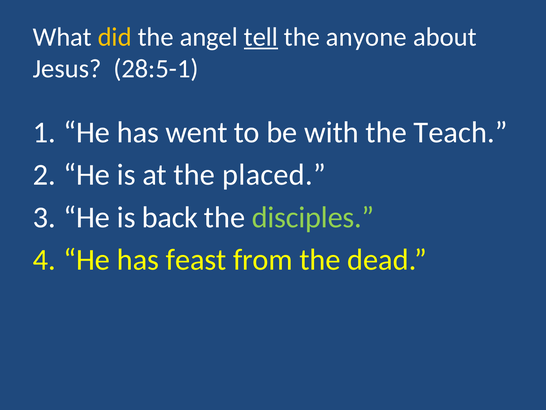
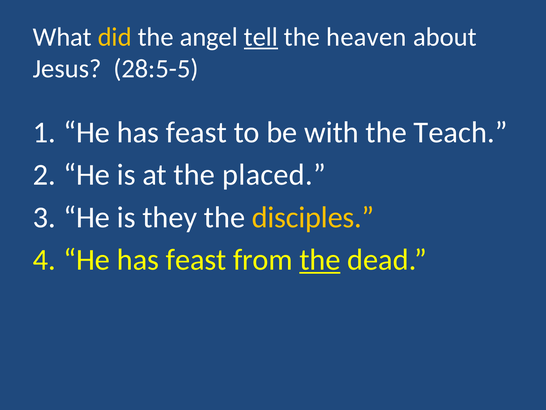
anyone: anyone -> heaven (366, 37)
28:5-1: 28:5-1 -> 28:5-5 (156, 69)
went: went -> feast (196, 132)
back: back -> they (170, 217)
disciples colour: light green -> yellow (313, 217)
the underline: none -> present (320, 260)
